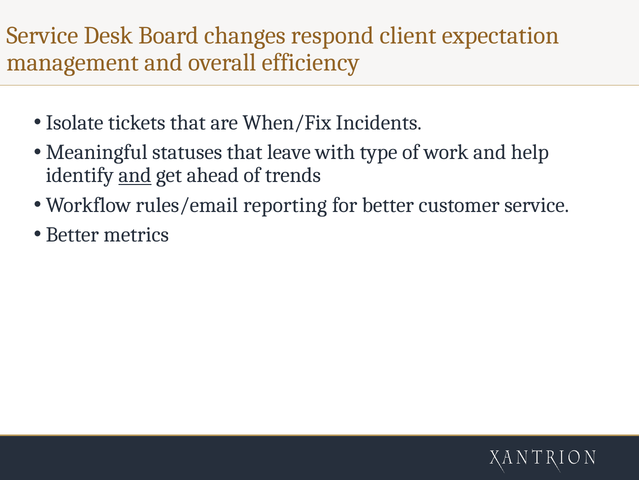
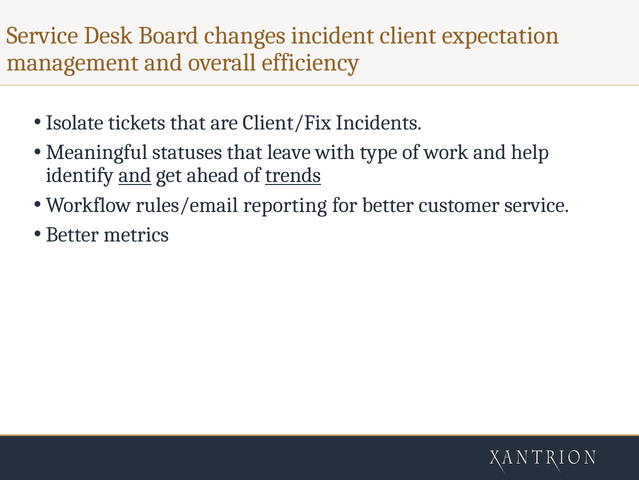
respond: respond -> incident (333, 36)
When/Fix: When/Fix -> Client/Fix (287, 122)
trends underline: none -> present (293, 175)
